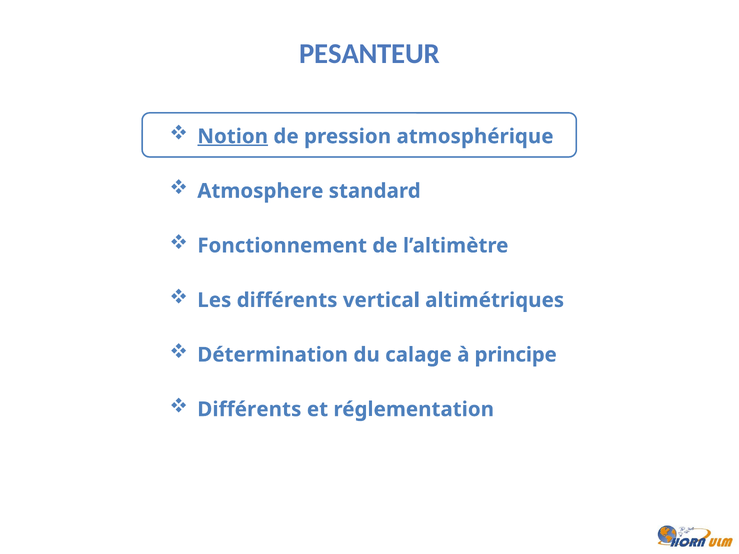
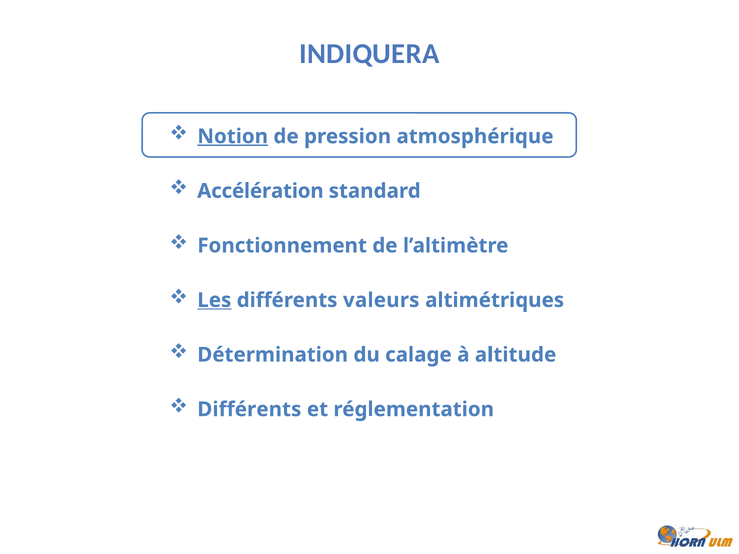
PESANTEUR: PESANTEUR -> INDIQUERA (369, 54)
Atmosphere: Atmosphere -> Accélération (260, 191)
Les underline: none -> present (214, 300)
vertical: vertical -> valeurs (381, 300)
principe: principe -> altitude (516, 355)
